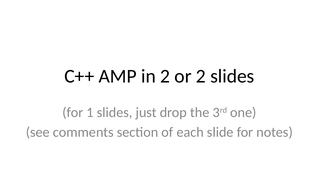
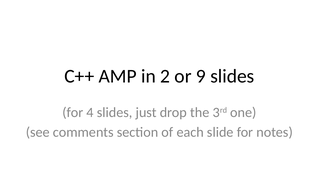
or 2: 2 -> 9 (201, 76)
1: 1 -> 4 (90, 113)
